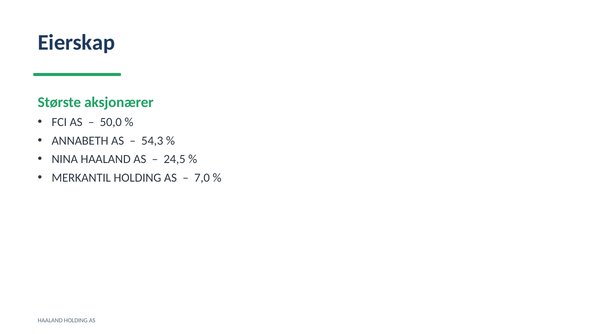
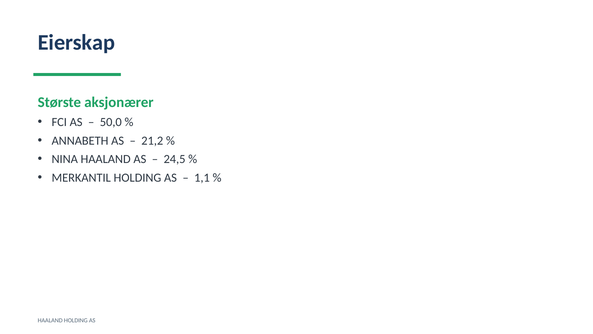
54,3: 54,3 -> 21,2 (152, 140)
7,0: 7,0 -> 1,1 (202, 178)
